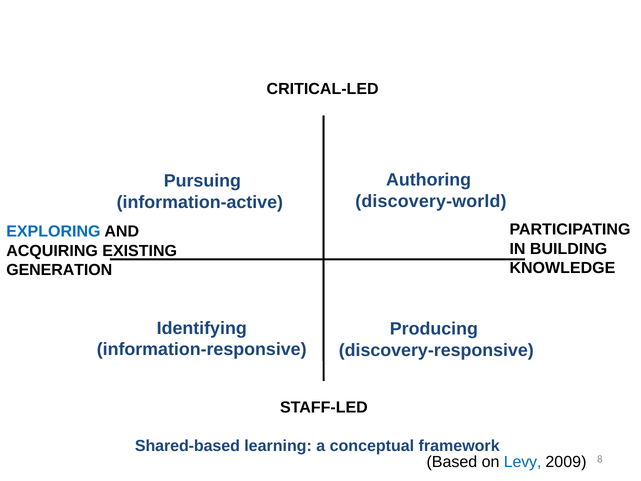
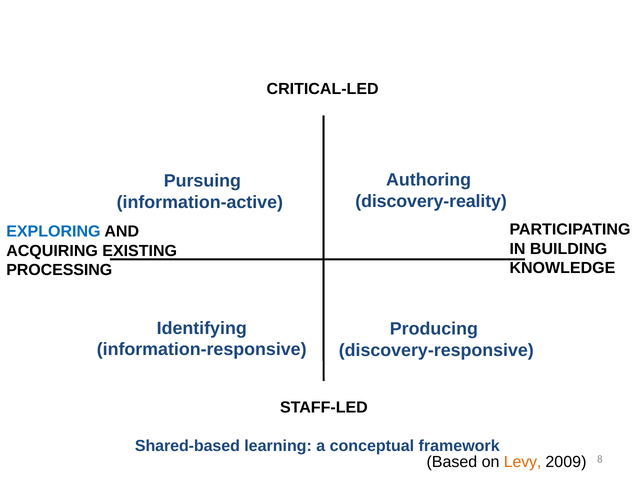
discovery-world: discovery-world -> discovery-reality (431, 201)
GENERATION: GENERATION -> PROCESSING (59, 270)
Levy colour: blue -> orange (523, 462)
